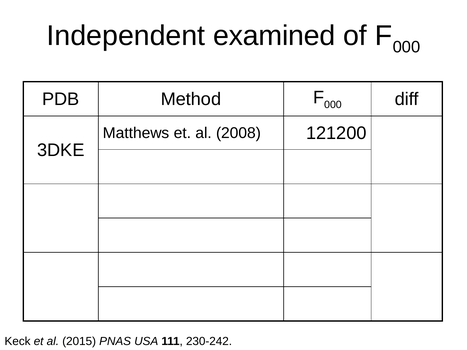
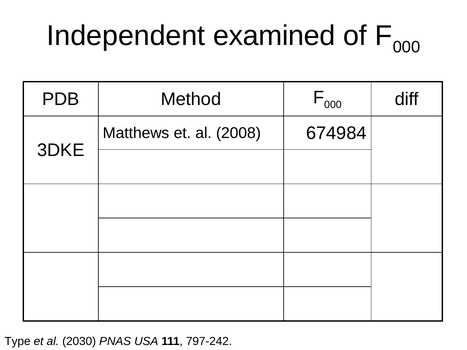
121200: 121200 -> 674984 (336, 133)
Keck: Keck -> Type (18, 342)
2015: 2015 -> 2030 (79, 342)
230-242: 230-242 -> 797-242 (209, 342)
